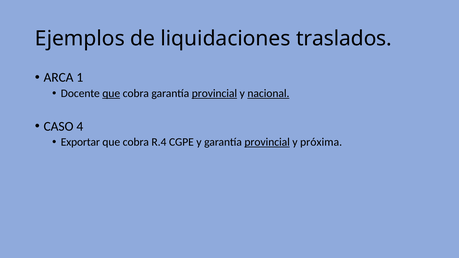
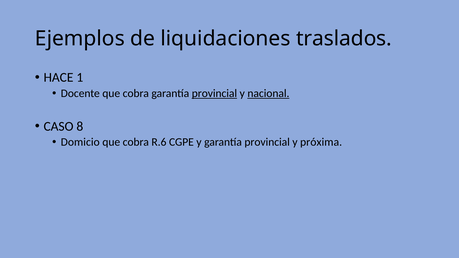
ARCA: ARCA -> HACE (59, 78)
que underline: present -> none (111, 93)
4: 4 -> 8 (80, 126)
Exportar: Exportar -> Domicio (80, 142)
R.4: R.4 -> R.6 (159, 142)
provincial underline: present -> none (267, 142)
